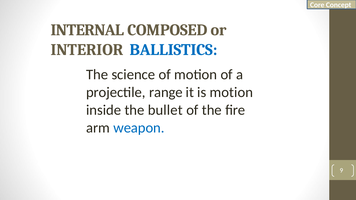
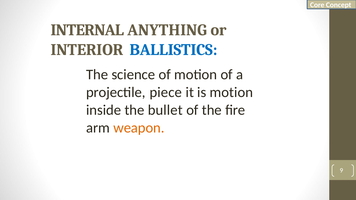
COMPOSED: COMPOSED -> ANYTHING (167, 30)
range: range -> piece (166, 92)
weapon colour: blue -> orange (139, 128)
